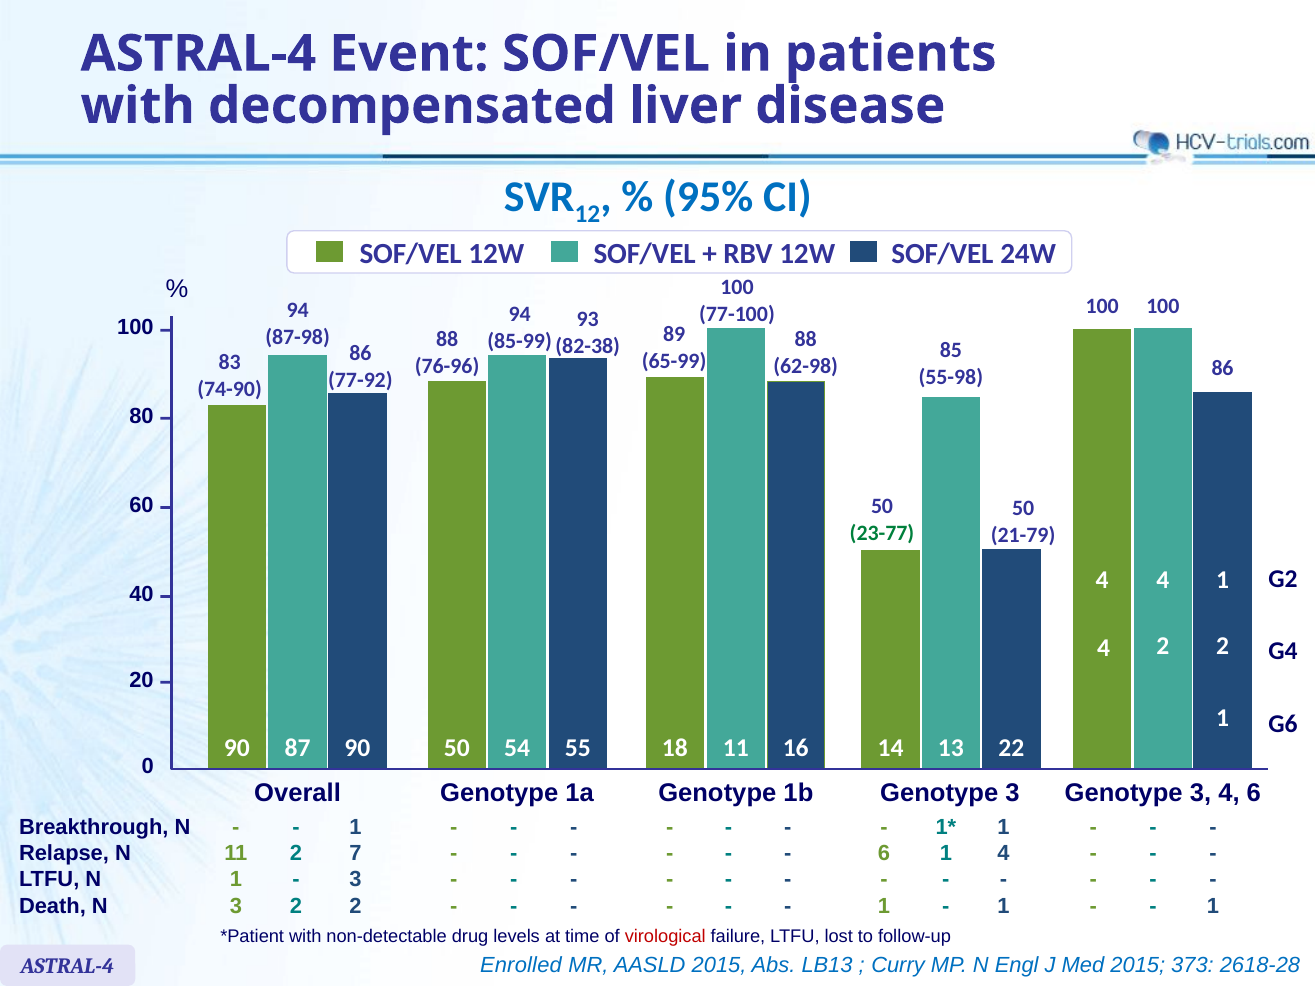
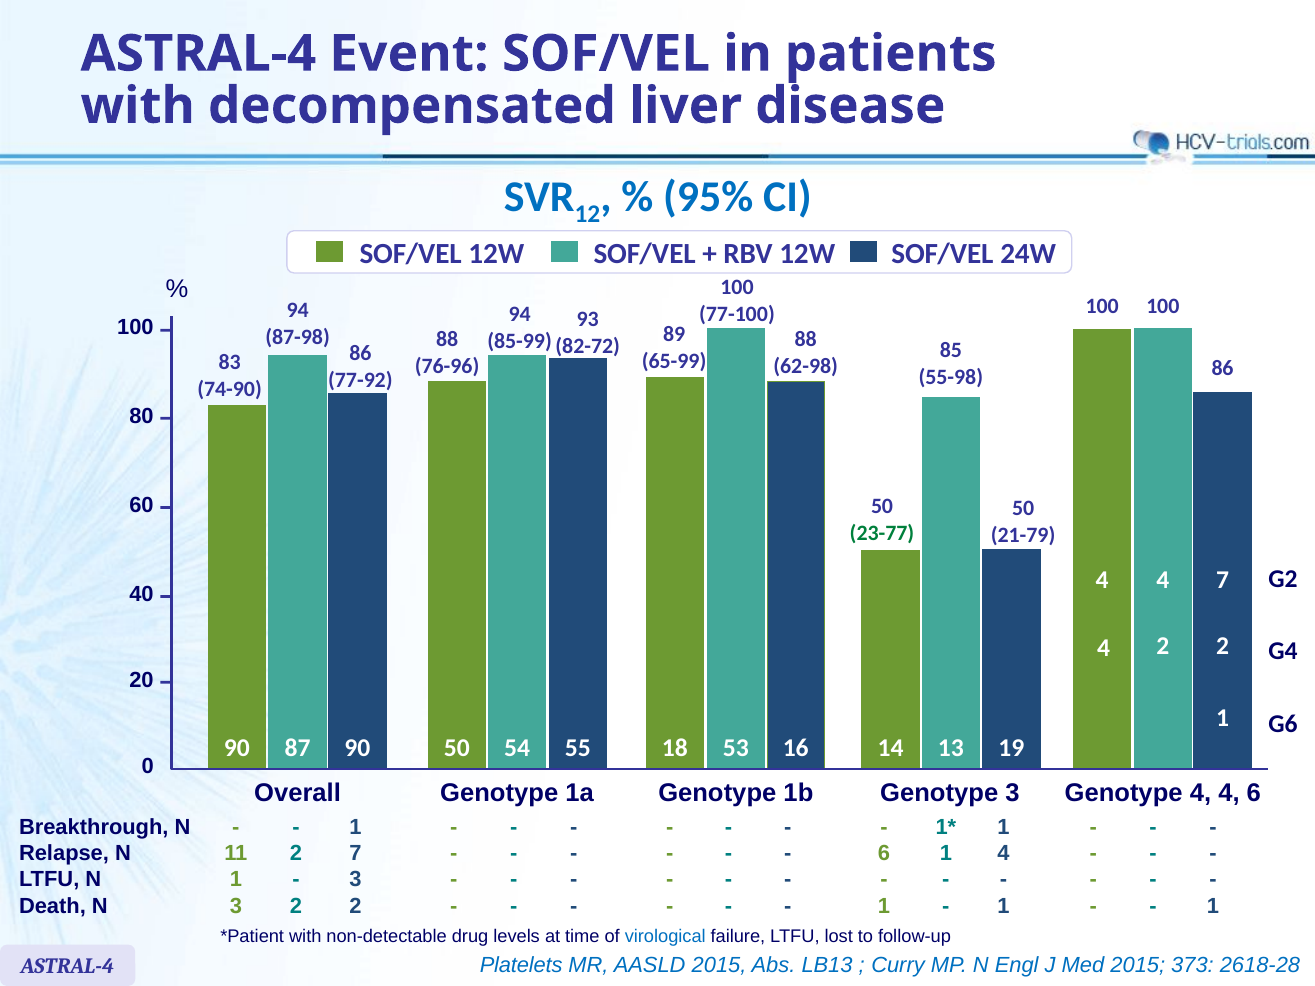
82-38: 82-38 -> 82-72 (588, 347)
4 1: 1 -> 7 (1223, 580)
18 11: 11 -> 53 (736, 748)
22: 22 -> 19 (1011, 748)
3 Genotype 3: 3 -> 4 (1201, 793)
virological colour: red -> blue (665, 936)
Enrolled: Enrolled -> Platelets (521, 965)
